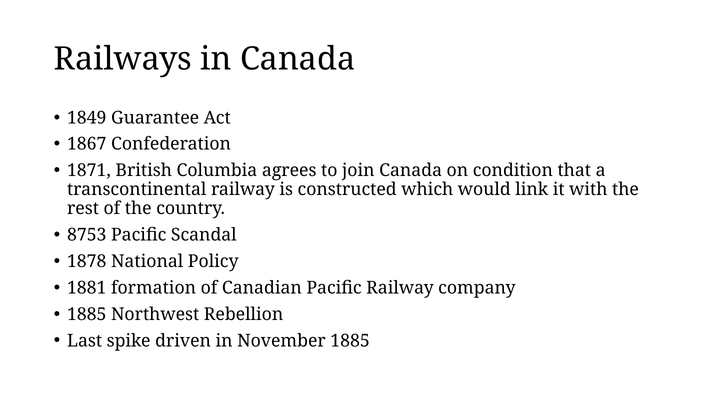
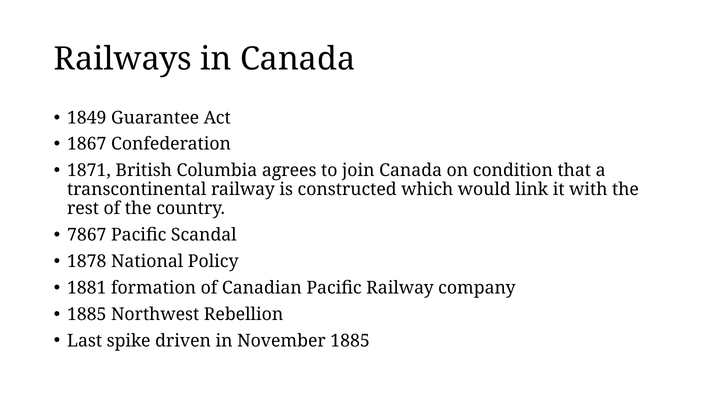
8753: 8753 -> 7867 (87, 235)
